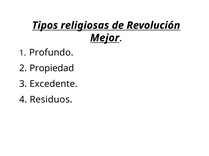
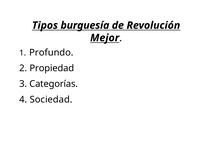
religiosas: religiosas -> burguesía (85, 26)
Excedente: Excedente -> Categorías (54, 84)
Residuos: Residuos -> Sociedad (51, 100)
